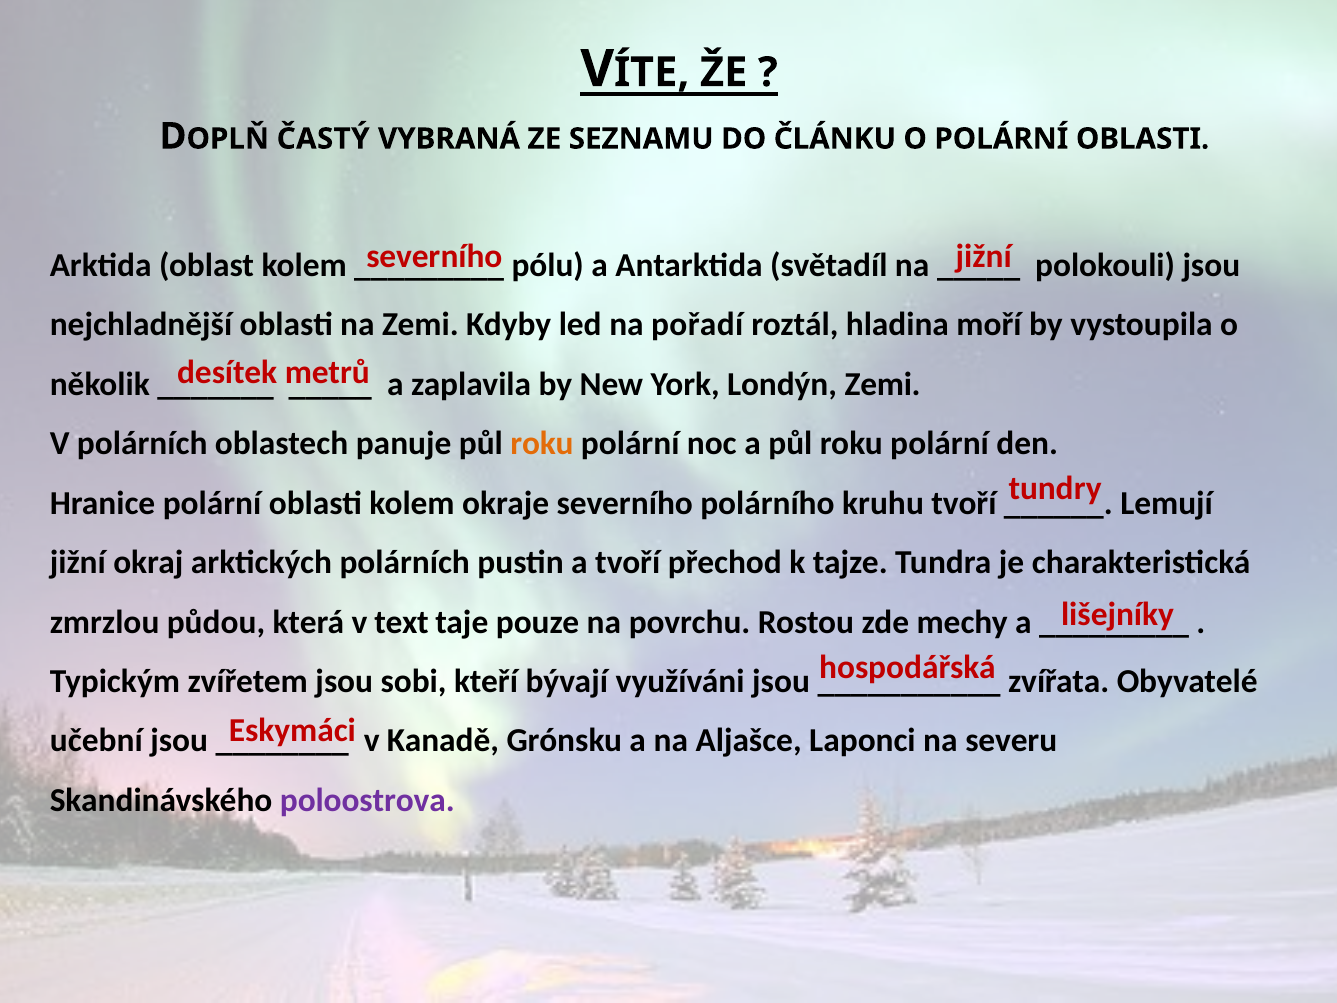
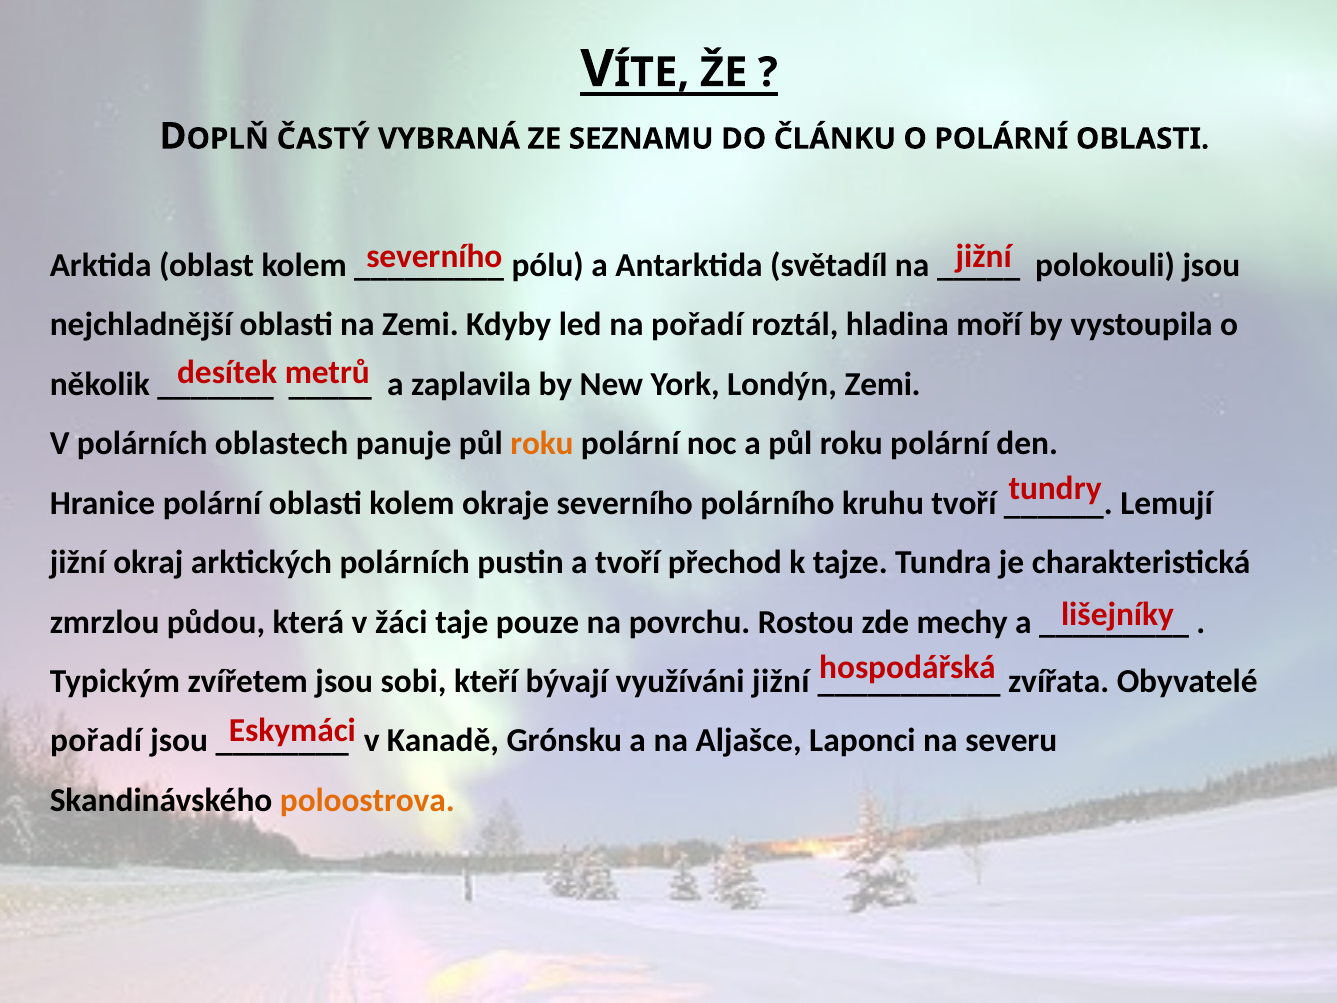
text: text -> žáci (401, 622)
využíváni jsou: jsou -> jižní (781, 681)
učební: učební -> pořadí (96, 741)
poloostrova colour: purple -> orange (367, 800)
